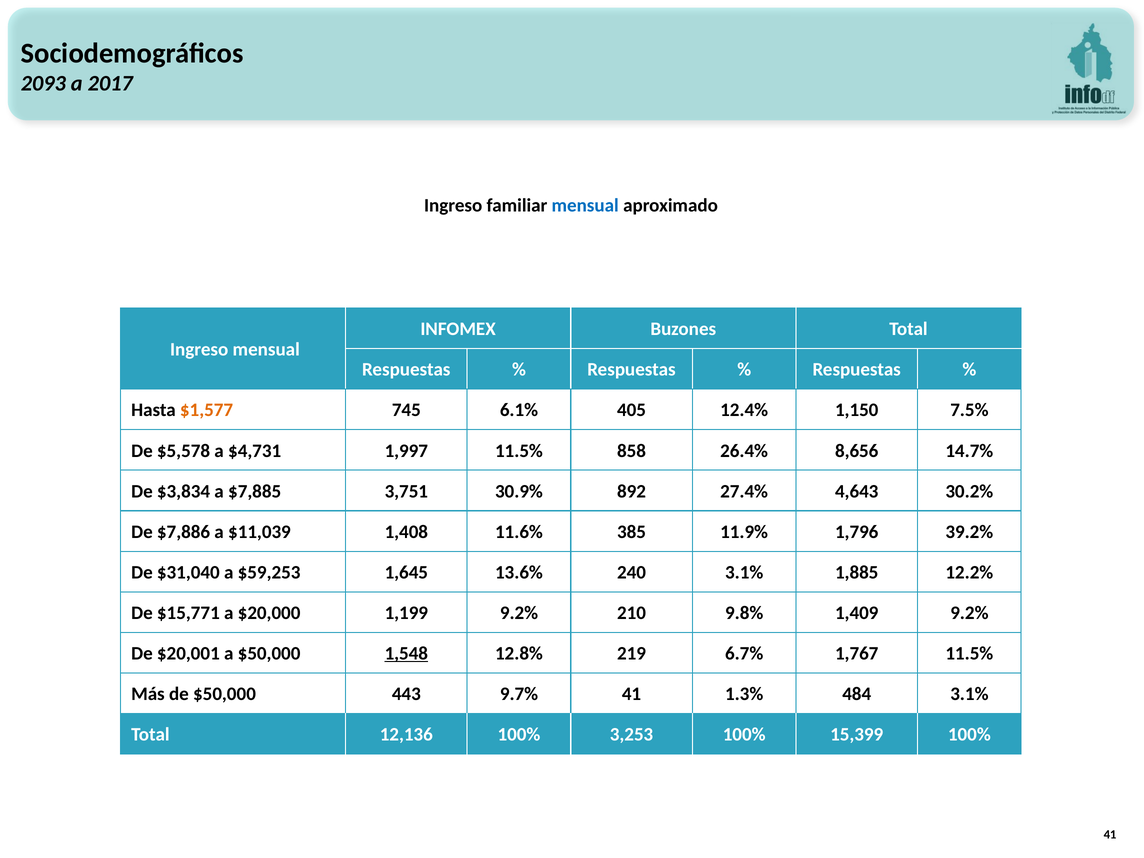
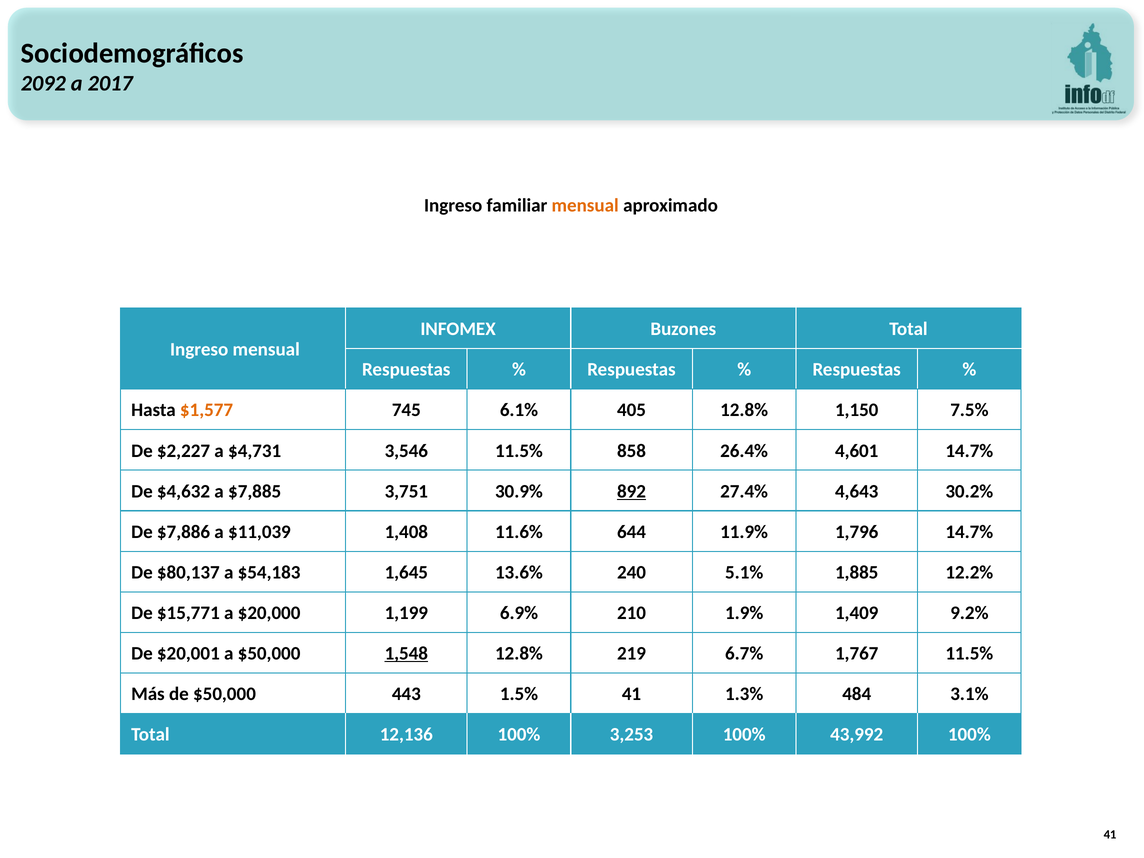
2093: 2093 -> 2092 (43, 83)
mensual colour: blue -> orange (585, 205)
405 12.4%: 12.4% -> 12.8% (744, 410)
$5,578: $5,578 -> $2,227 (184, 451)
1,997: 1,997 -> 3,546 (406, 451)
8,656: 8,656 -> 4,601 (857, 451)
$3,834: $3,834 -> $4,632 (184, 491)
892 underline: none -> present (632, 491)
385: 385 -> 644 (632, 532)
1,796 39.2%: 39.2% -> 14.7% (969, 532)
$31,040: $31,040 -> $80,137 (188, 572)
$59,253: $59,253 -> $54,183 (269, 572)
240 3.1%: 3.1% -> 5.1% (744, 572)
1,199 9.2%: 9.2% -> 6.9% (519, 613)
9.8%: 9.8% -> 1.9% (744, 613)
9.7%: 9.7% -> 1.5% (519, 694)
15,399: 15,399 -> 43,992 (857, 734)
